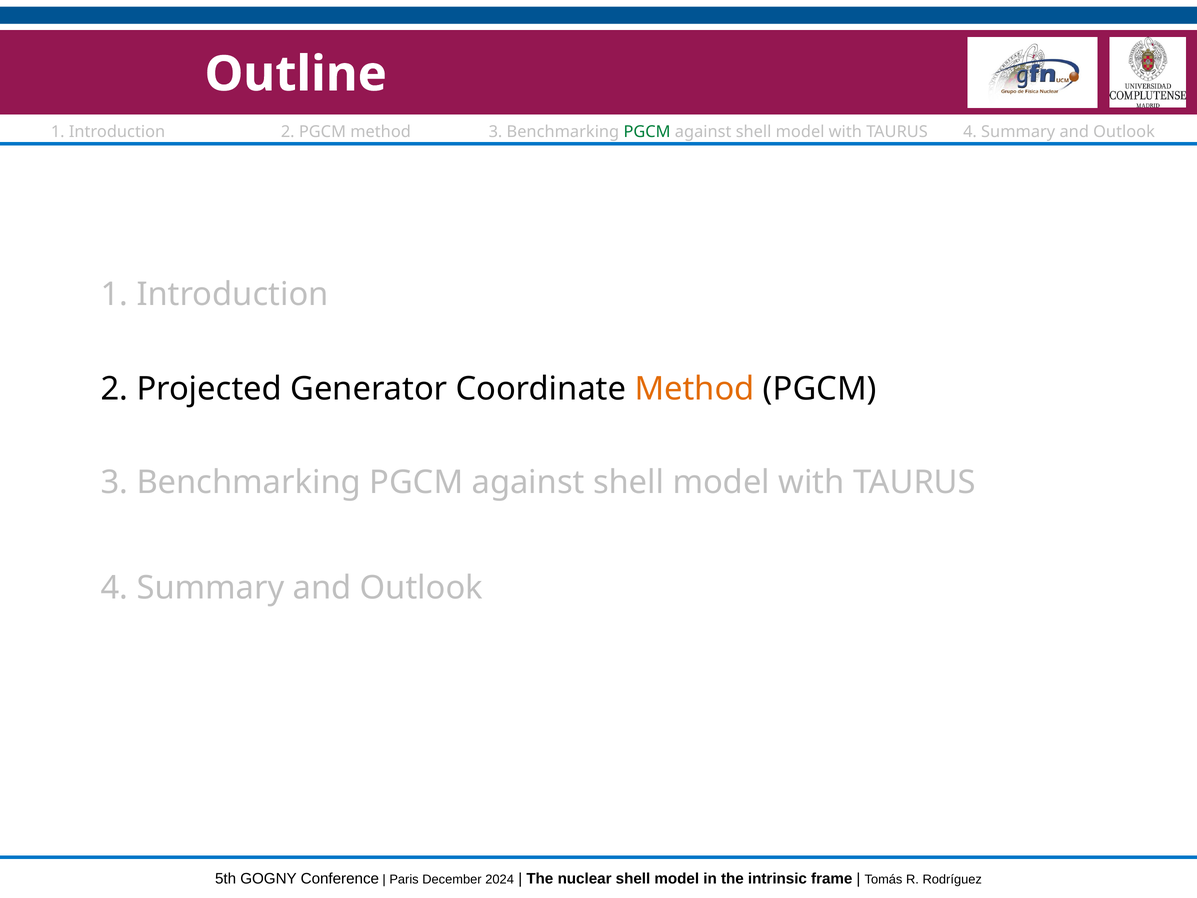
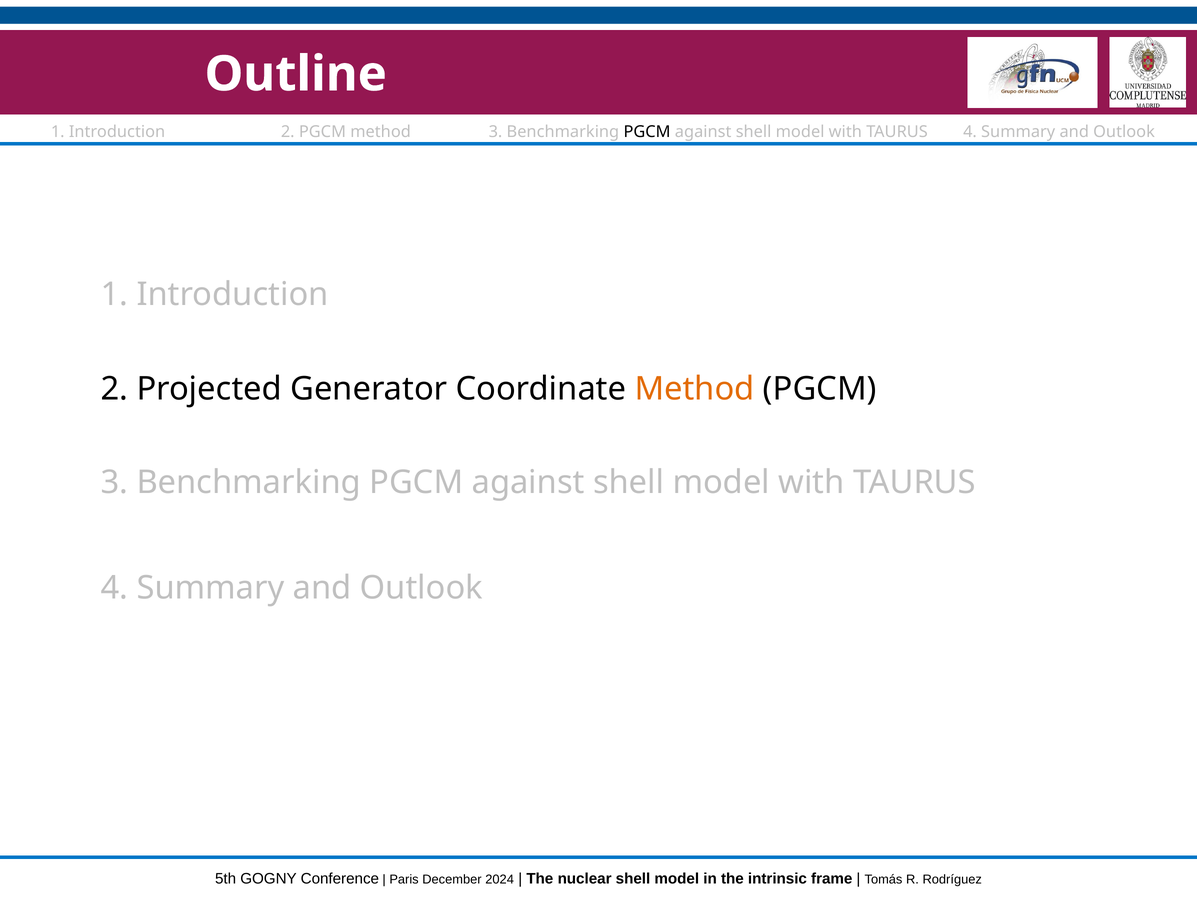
PGCM colour: green -> black (647, 132)
